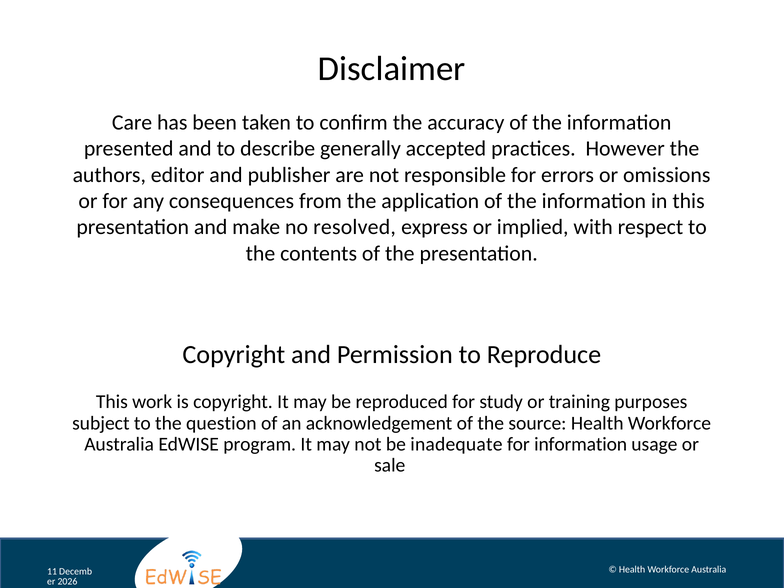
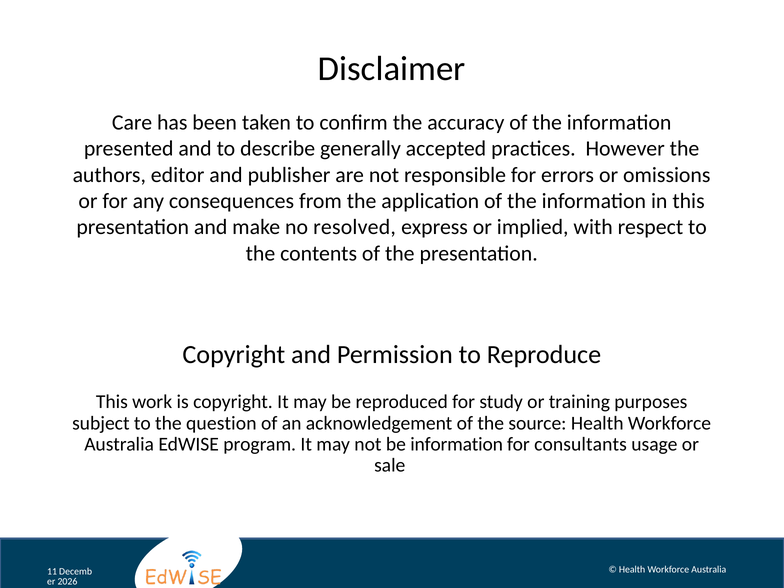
be inadequate: inadequate -> information (457, 444)
for information: information -> consultants (581, 444)
